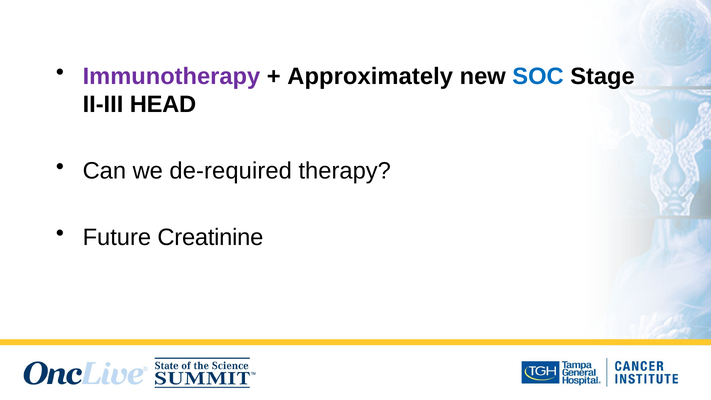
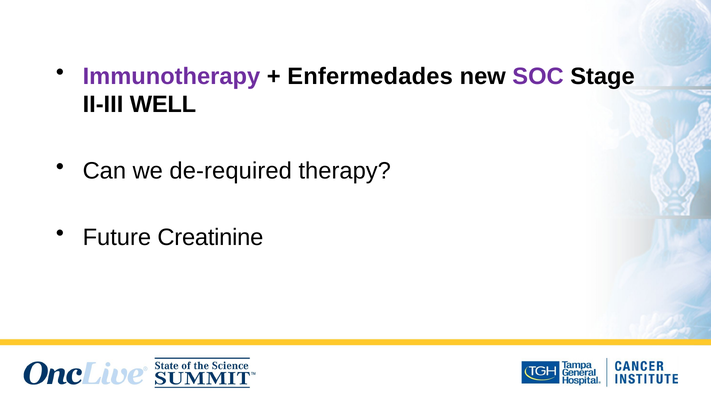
Approximately: Approximately -> Enfermedades (370, 76)
SOC colour: blue -> purple (538, 76)
HEAD: HEAD -> WELL (163, 105)
